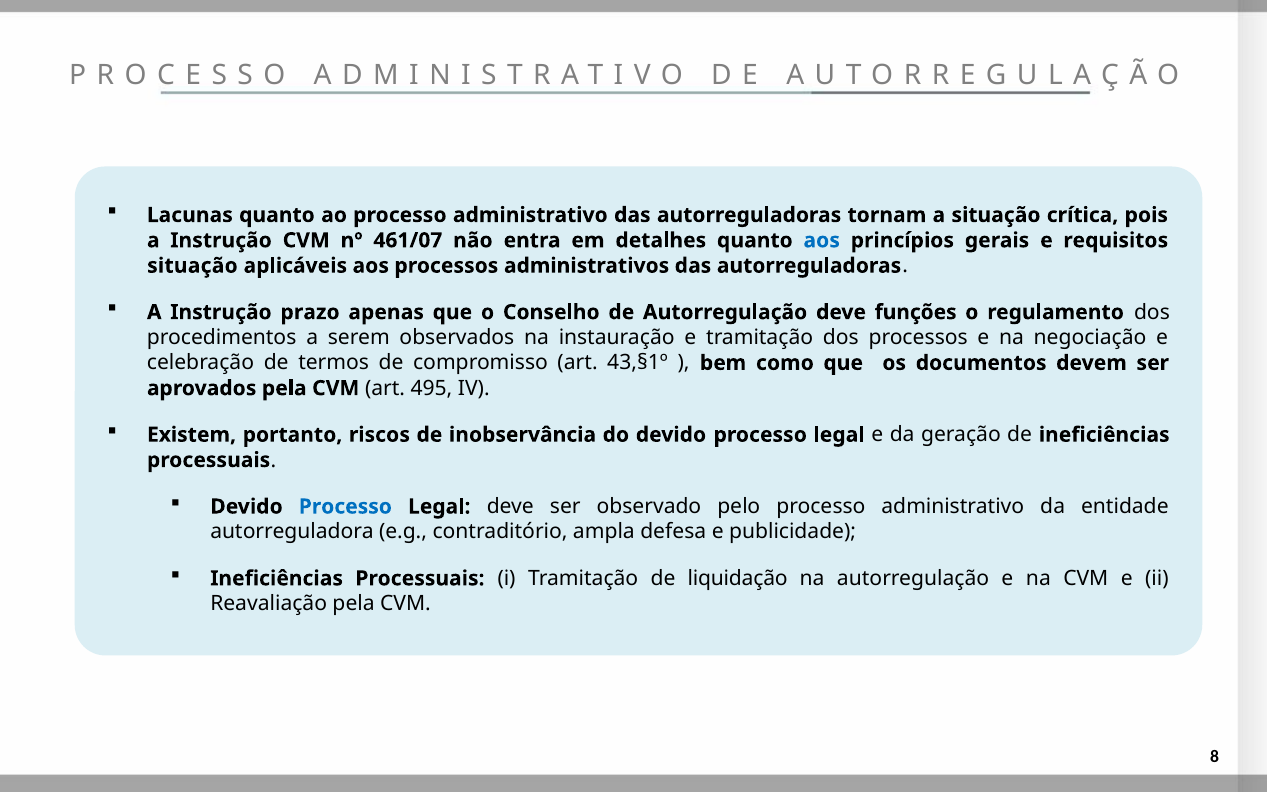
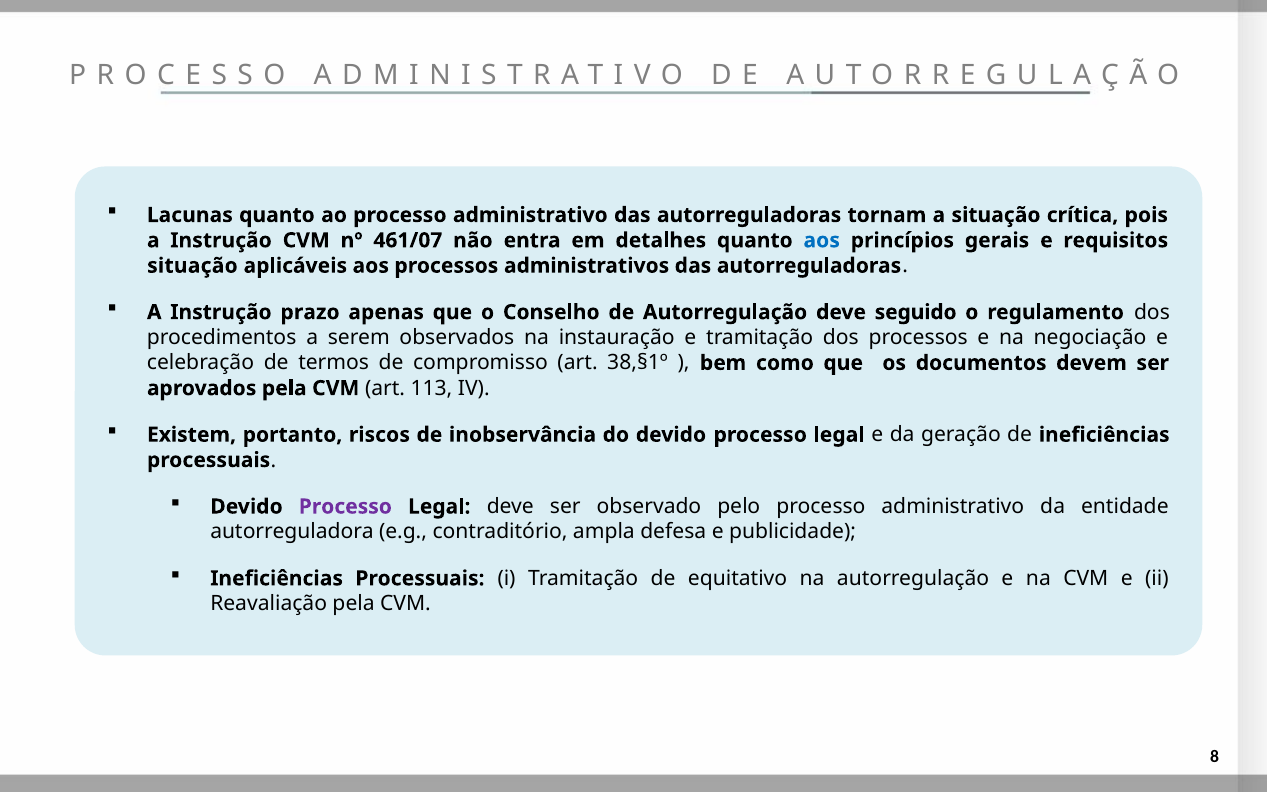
funções: funções -> seguido (916, 312)
43,§1º: 43,§1º -> 38,§1º (638, 363)
495: 495 -> 113 (432, 388)
Processo colour: blue -> purple (345, 507)
liquidação: liquidação -> equitativo (738, 578)
